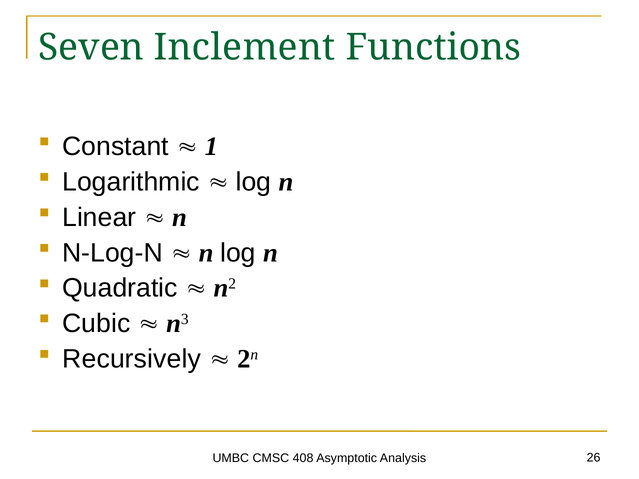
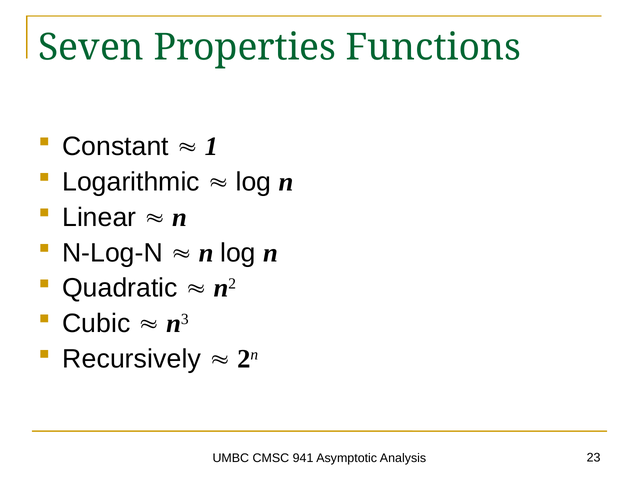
Inclement: Inclement -> Properties (245, 48)
408: 408 -> 941 (303, 458)
26: 26 -> 23 (594, 458)
